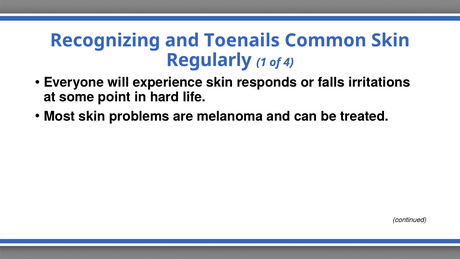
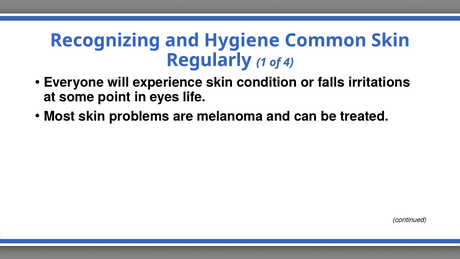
Toenails: Toenails -> Hygiene (242, 40)
responds: responds -> condition (267, 82)
hard: hard -> eyes (165, 97)
